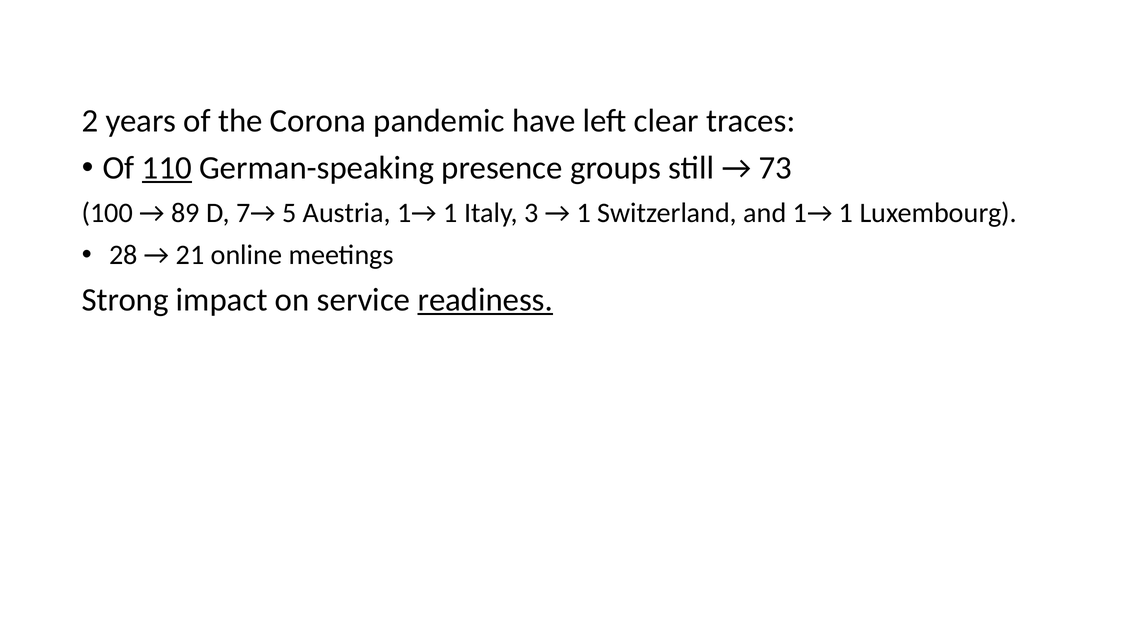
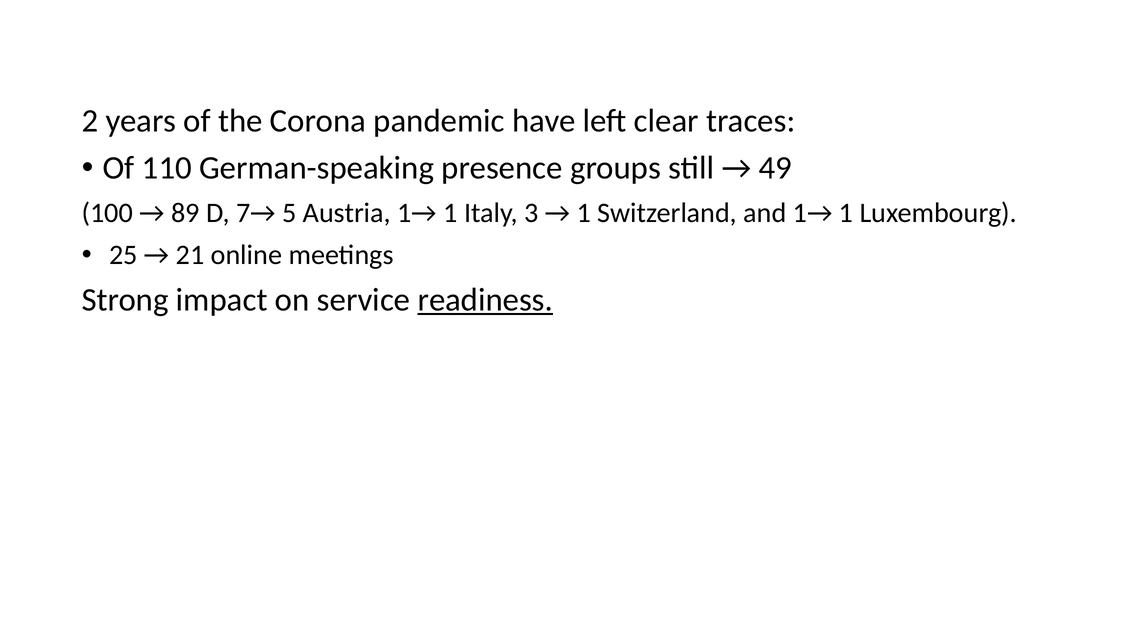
110 underline: present -> none (167, 168)
73: 73 -> 49 (775, 168)
28: 28 -> 25 (123, 255)
